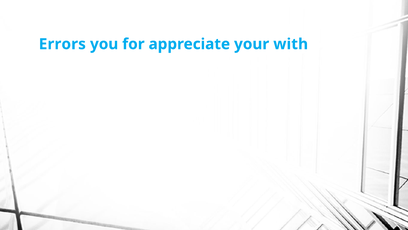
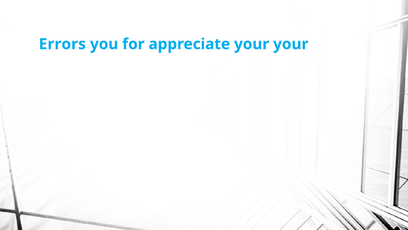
your with: with -> your (291, 44)
